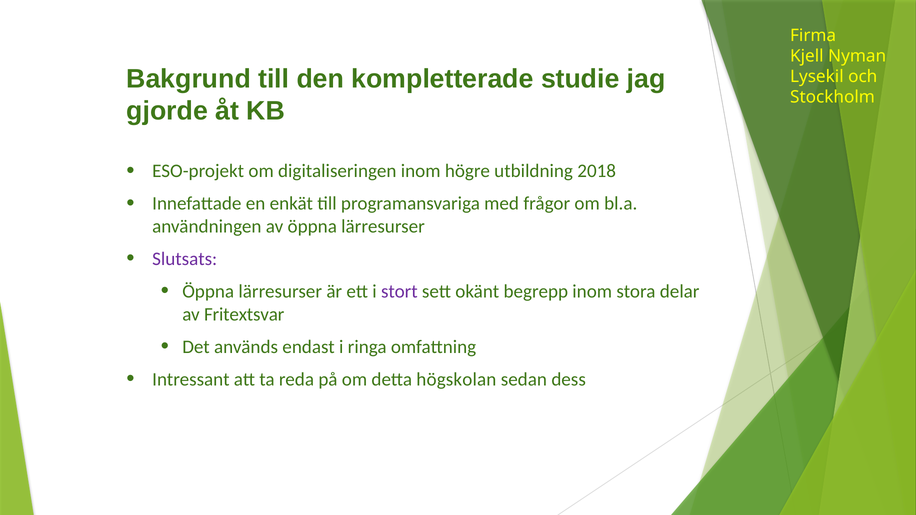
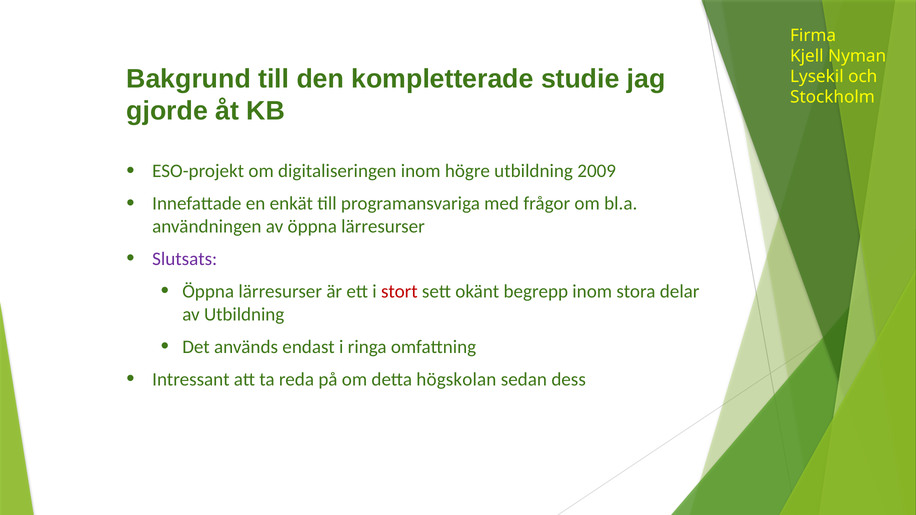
2018: 2018 -> 2009 (597, 171)
stort colour: purple -> red (399, 291)
av Fritextsvar: Fritextsvar -> Utbildning (244, 314)
